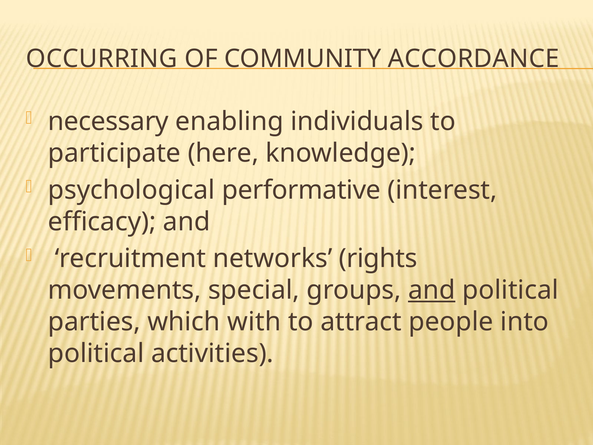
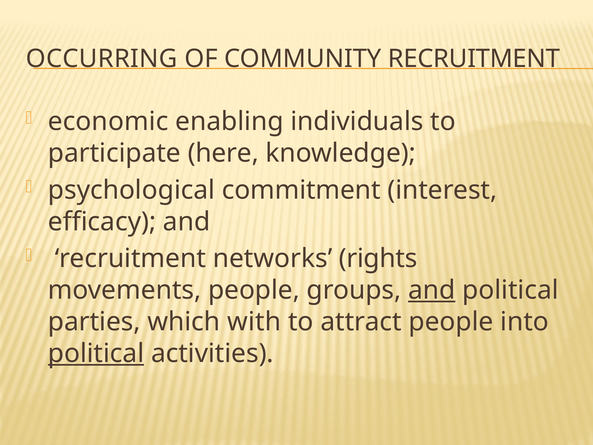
COMMUNITY ACCORDANCE: ACCORDANCE -> RECRUITMENT (474, 59)
necessary: necessary -> economic (108, 121)
performative: performative -> commitment (301, 190)
movements special: special -> people (254, 290)
political underline: none -> present (96, 353)
